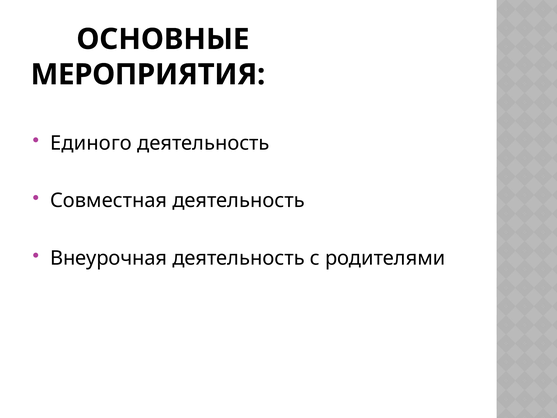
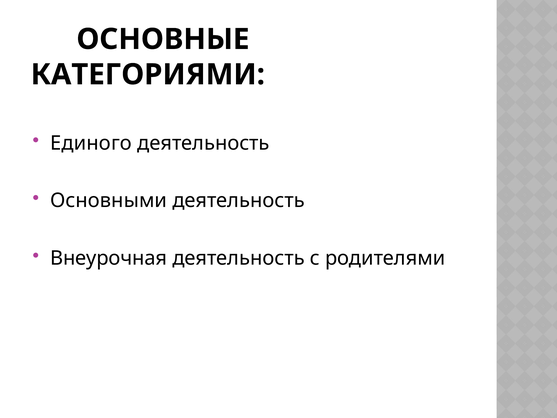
МЕРОПРИЯТИЯ: МЕРОПРИЯТИЯ -> КАТЕГОРИЯМИ (148, 75)
Совместная: Совместная -> Основными (109, 201)
